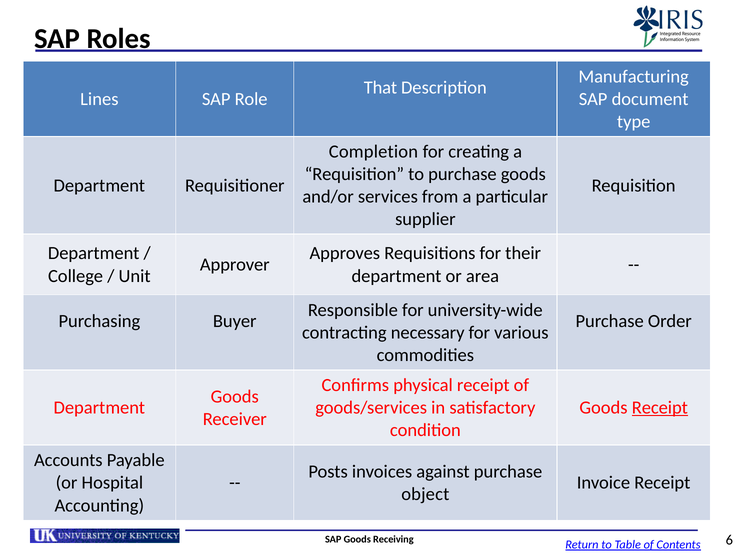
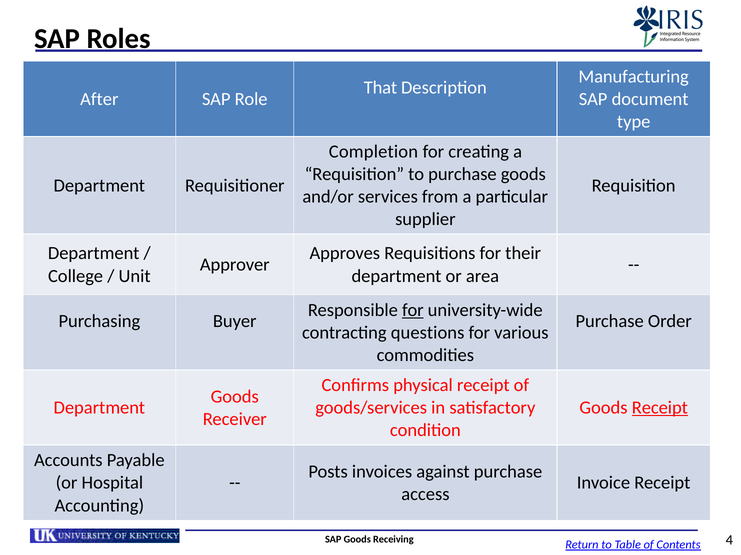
Lines: Lines -> After (99, 99)
for underline: none -> present (413, 310)
necessary: necessary -> questions (428, 333)
object: object -> access (425, 495)
6: 6 -> 4 (729, 541)
